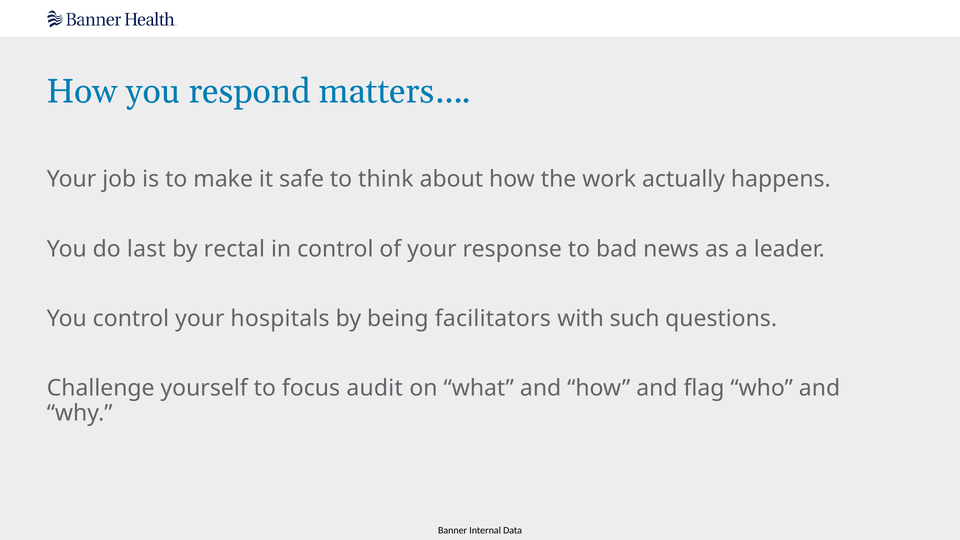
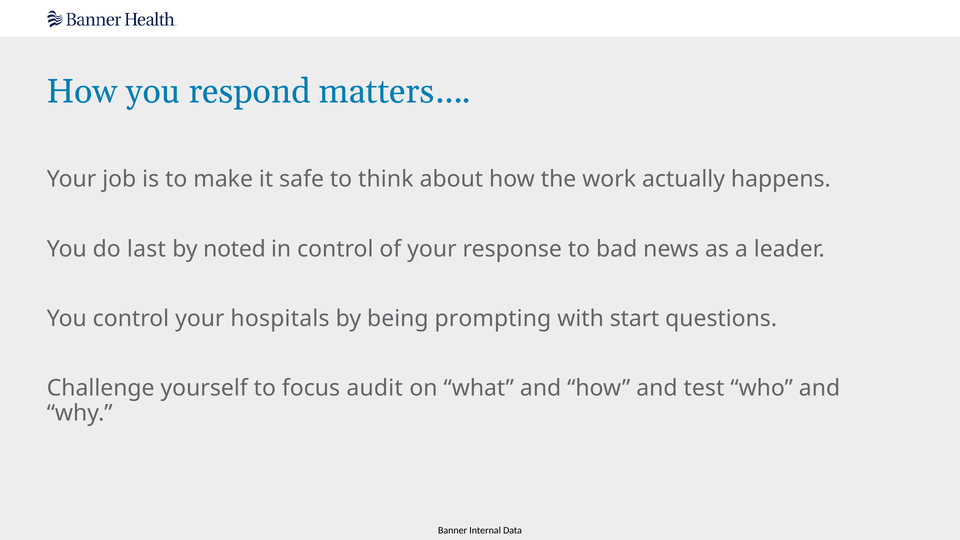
rectal: rectal -> noted (234, 249)
facilitators: facilitators -> prompting (493, 319)
such: such -> start (635, 319)
flag: flag -> test (704, 388)
